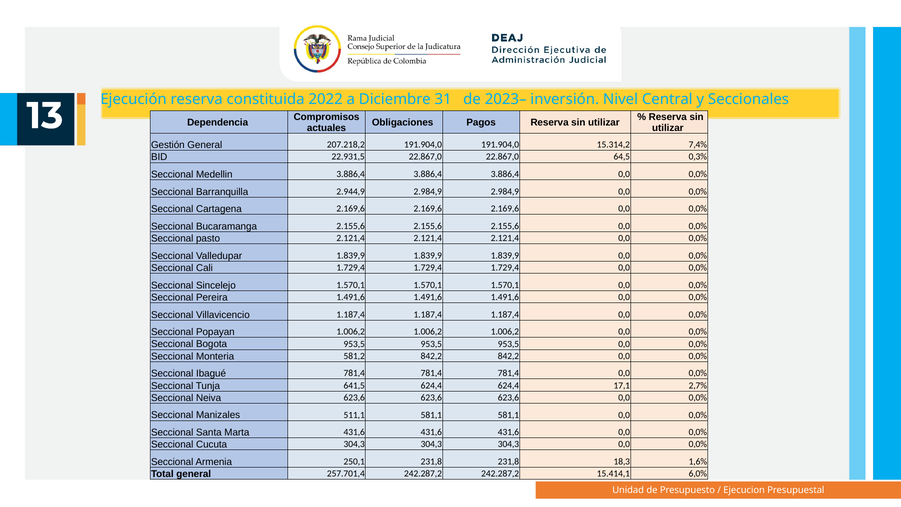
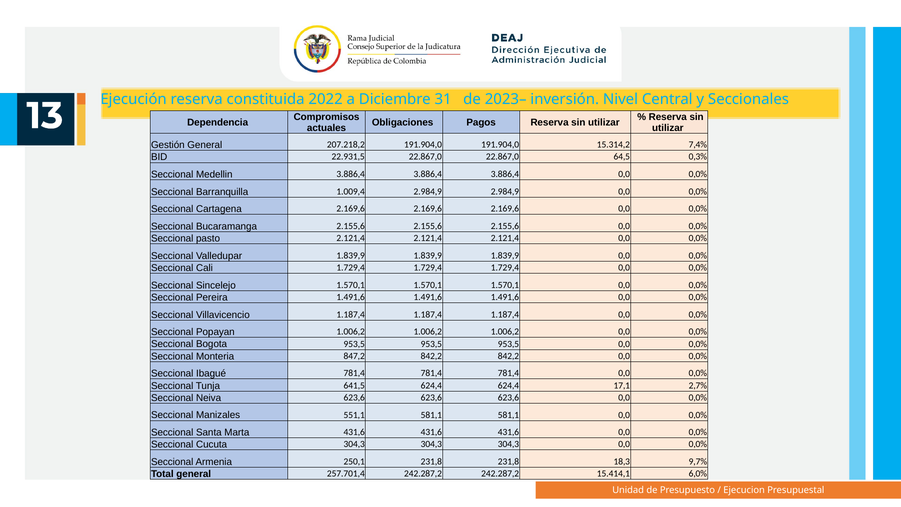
2.944,9: 2.944,9 -> 1.009,4 (351, 191)
581,2: 581,2 -> 847,2 (354, 356)
511,1: 511,1 -> 551,1 (354, 415)
1,6%: 1,6% -> 9,7% (698, 461)
